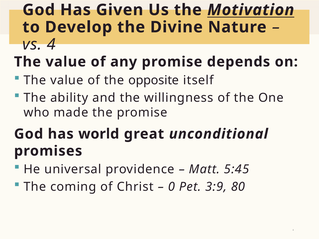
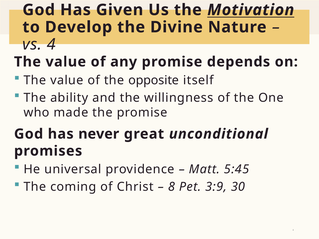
world: world -> never (99, 134)
0: 0 -> 8 (172, 187)
80: 80 -> 30 (238, 187)
